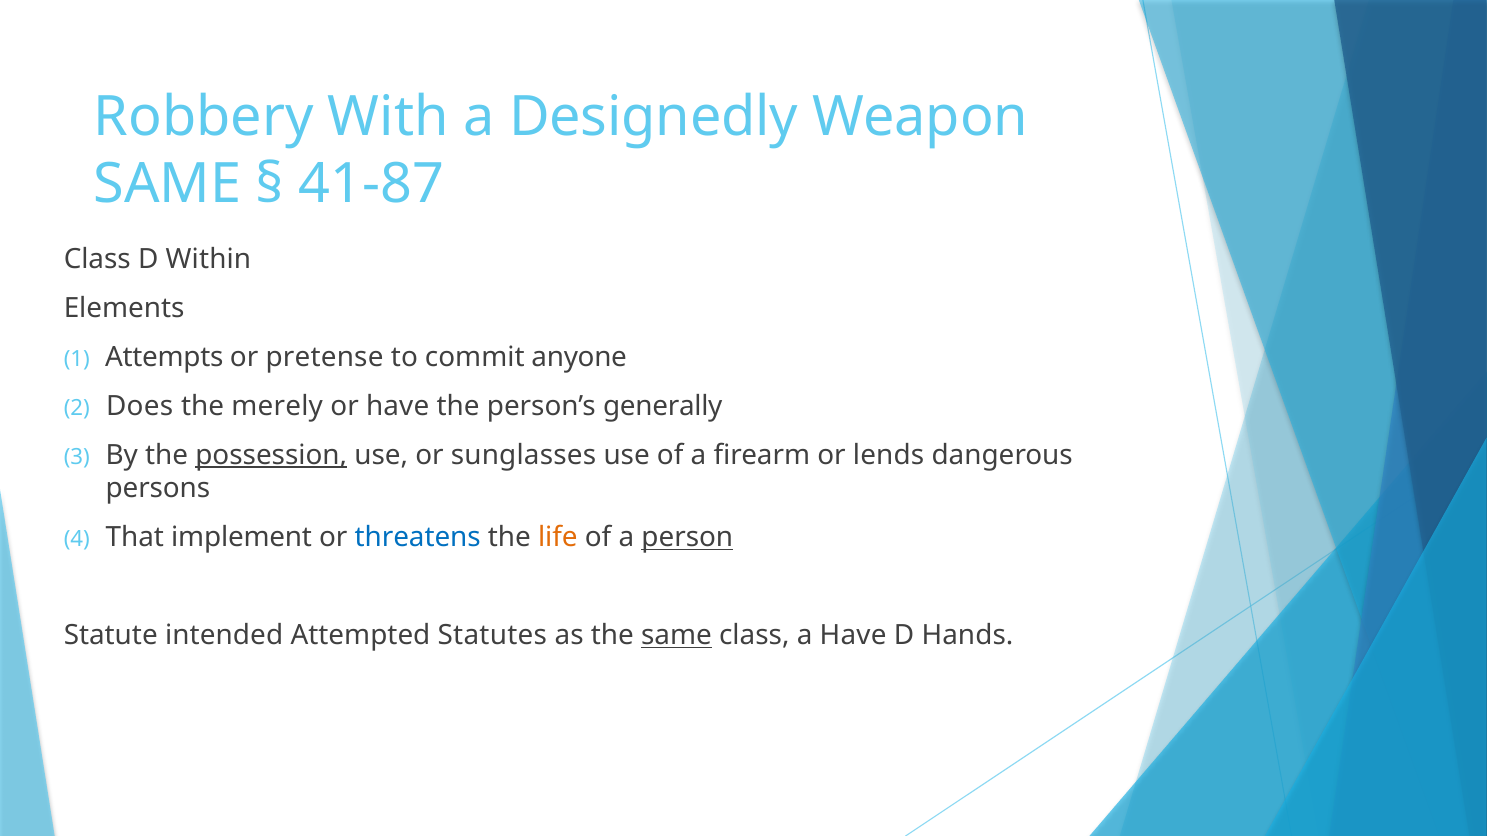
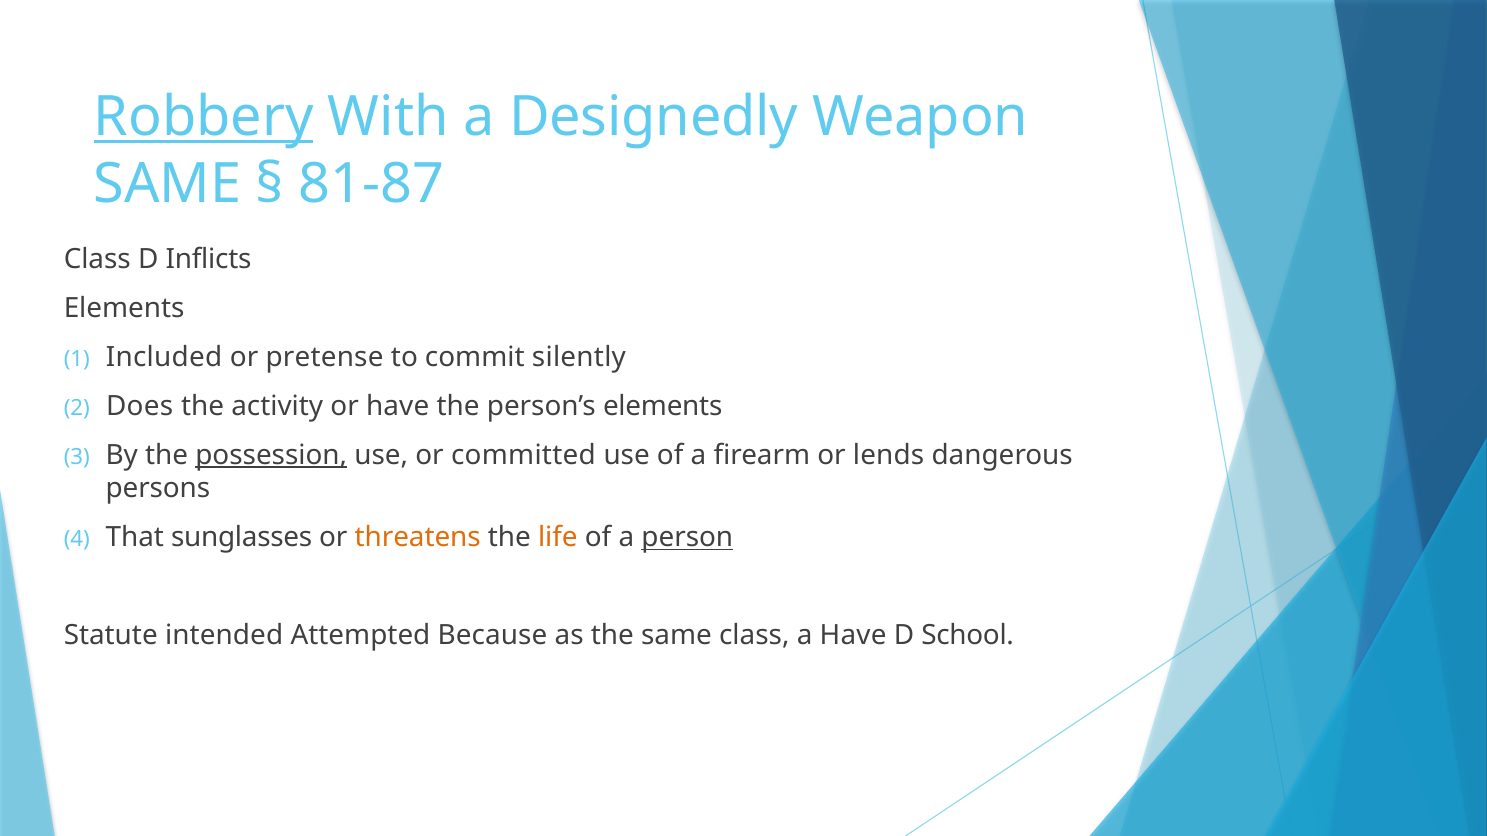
Robbery underline: none -> present (204, 117)
41-87: 41-87 -> 81-87 (372, 184)
Within: Within -> Inflicts (209, 260)
Attempts: Attempts -> Included (164, 358)
anyone: anyone -> silently (579, 358)
merely: merely -> activity (277, 407)
person’s generally: generally -> elements (663, 407)
sunglasses: sunglasses -> committed (523, 456)
implement: implement -> sunglasses (242, 538)
threatens colour: blue -> orange (418, 538)
Statutes: Statutes -> Because (492, 636)
same underline: present -> none (677, 636)
Hands: Hands -> School (968, 636)
